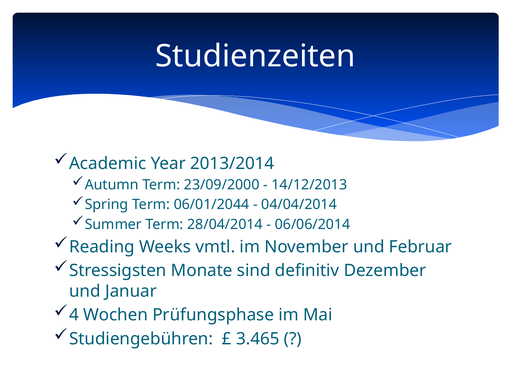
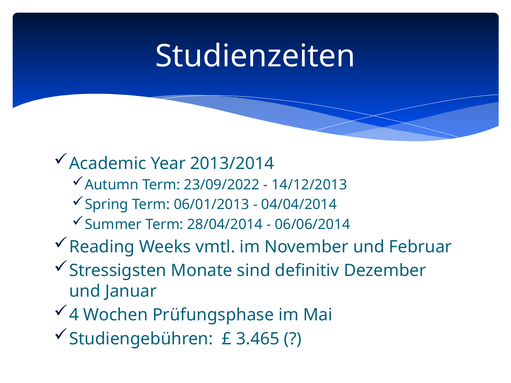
23/09/2000: 23/09/2000 -> 23/09/2022 (222, 185)
06/01/2044: 06/01/2044 -> 06/01/2013 (211, 205)
